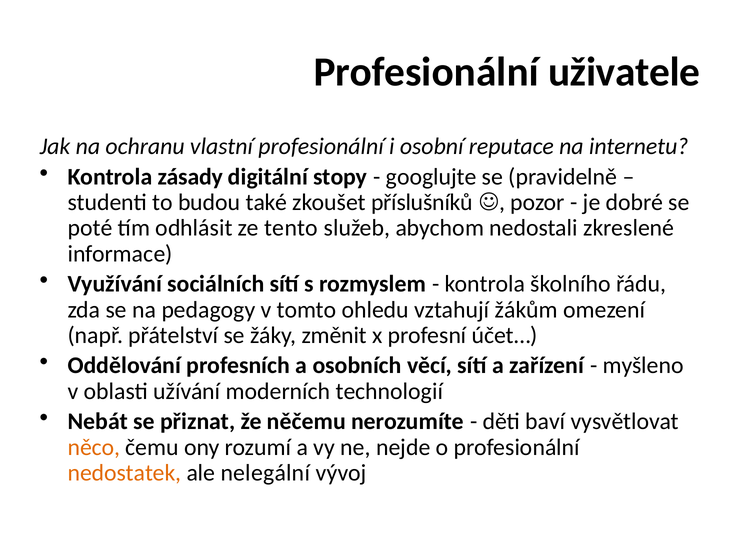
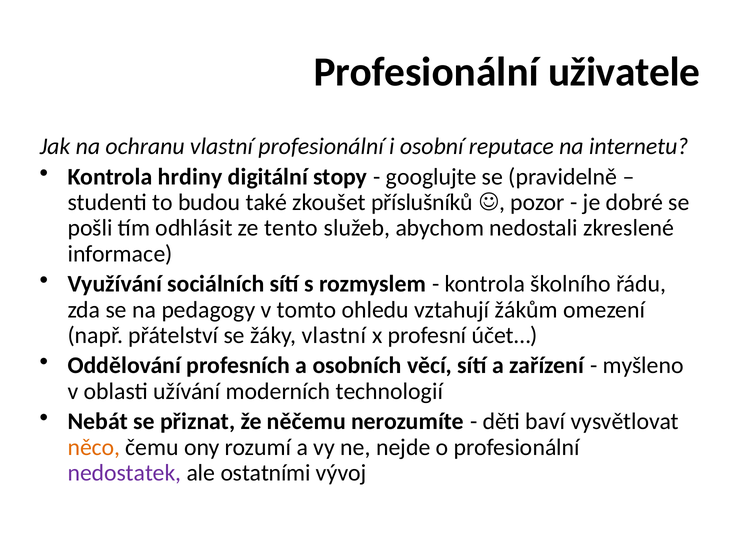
zásady: zásady -> hrdiny (190, 177)
poté: poté -> pošli (90, 228)
žáky změnit: změnit -> vlastní (334, 335)
nedostatek colour: orange -> purple (124, 473)
nelegální: nelegální -> ostatními (266, 473)
